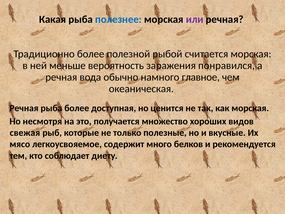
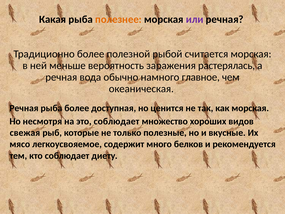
полезнее colour: blue -> orange (118, 19)
понравился: понравился -> растерялась (227, 66)
это получается: получается -> соблюдает (117, 121)
